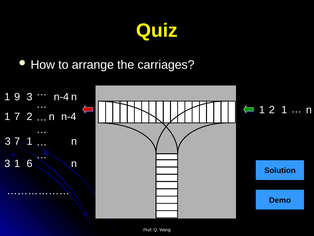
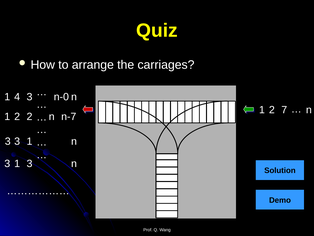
9: 9 -> 4 (17, 97)
n-4: n-4 -> n-0 (61, 97)
2 1: 1 -> 7 (284, 110)
7: 7 -> 2 (17, 116)
2 n-4: n-4 -> n-7 (69, 116)
3 7: 7 -> 3 (17, 141)
1 6: 6 -> 3 (29, 163)
